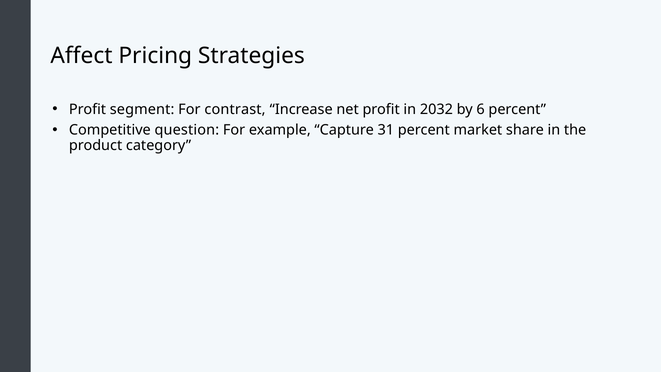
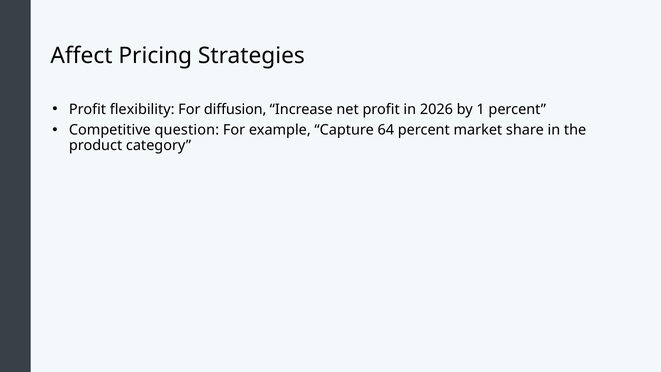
segment: segment -> flexibility (142, 109)
contrast: contrast -> diffusion (235, 109)
2032: 2032 -> 2026 (436, 109)
6: 6 -> 1 (481, 109)
31: 31 -> 64 (386, 130)
